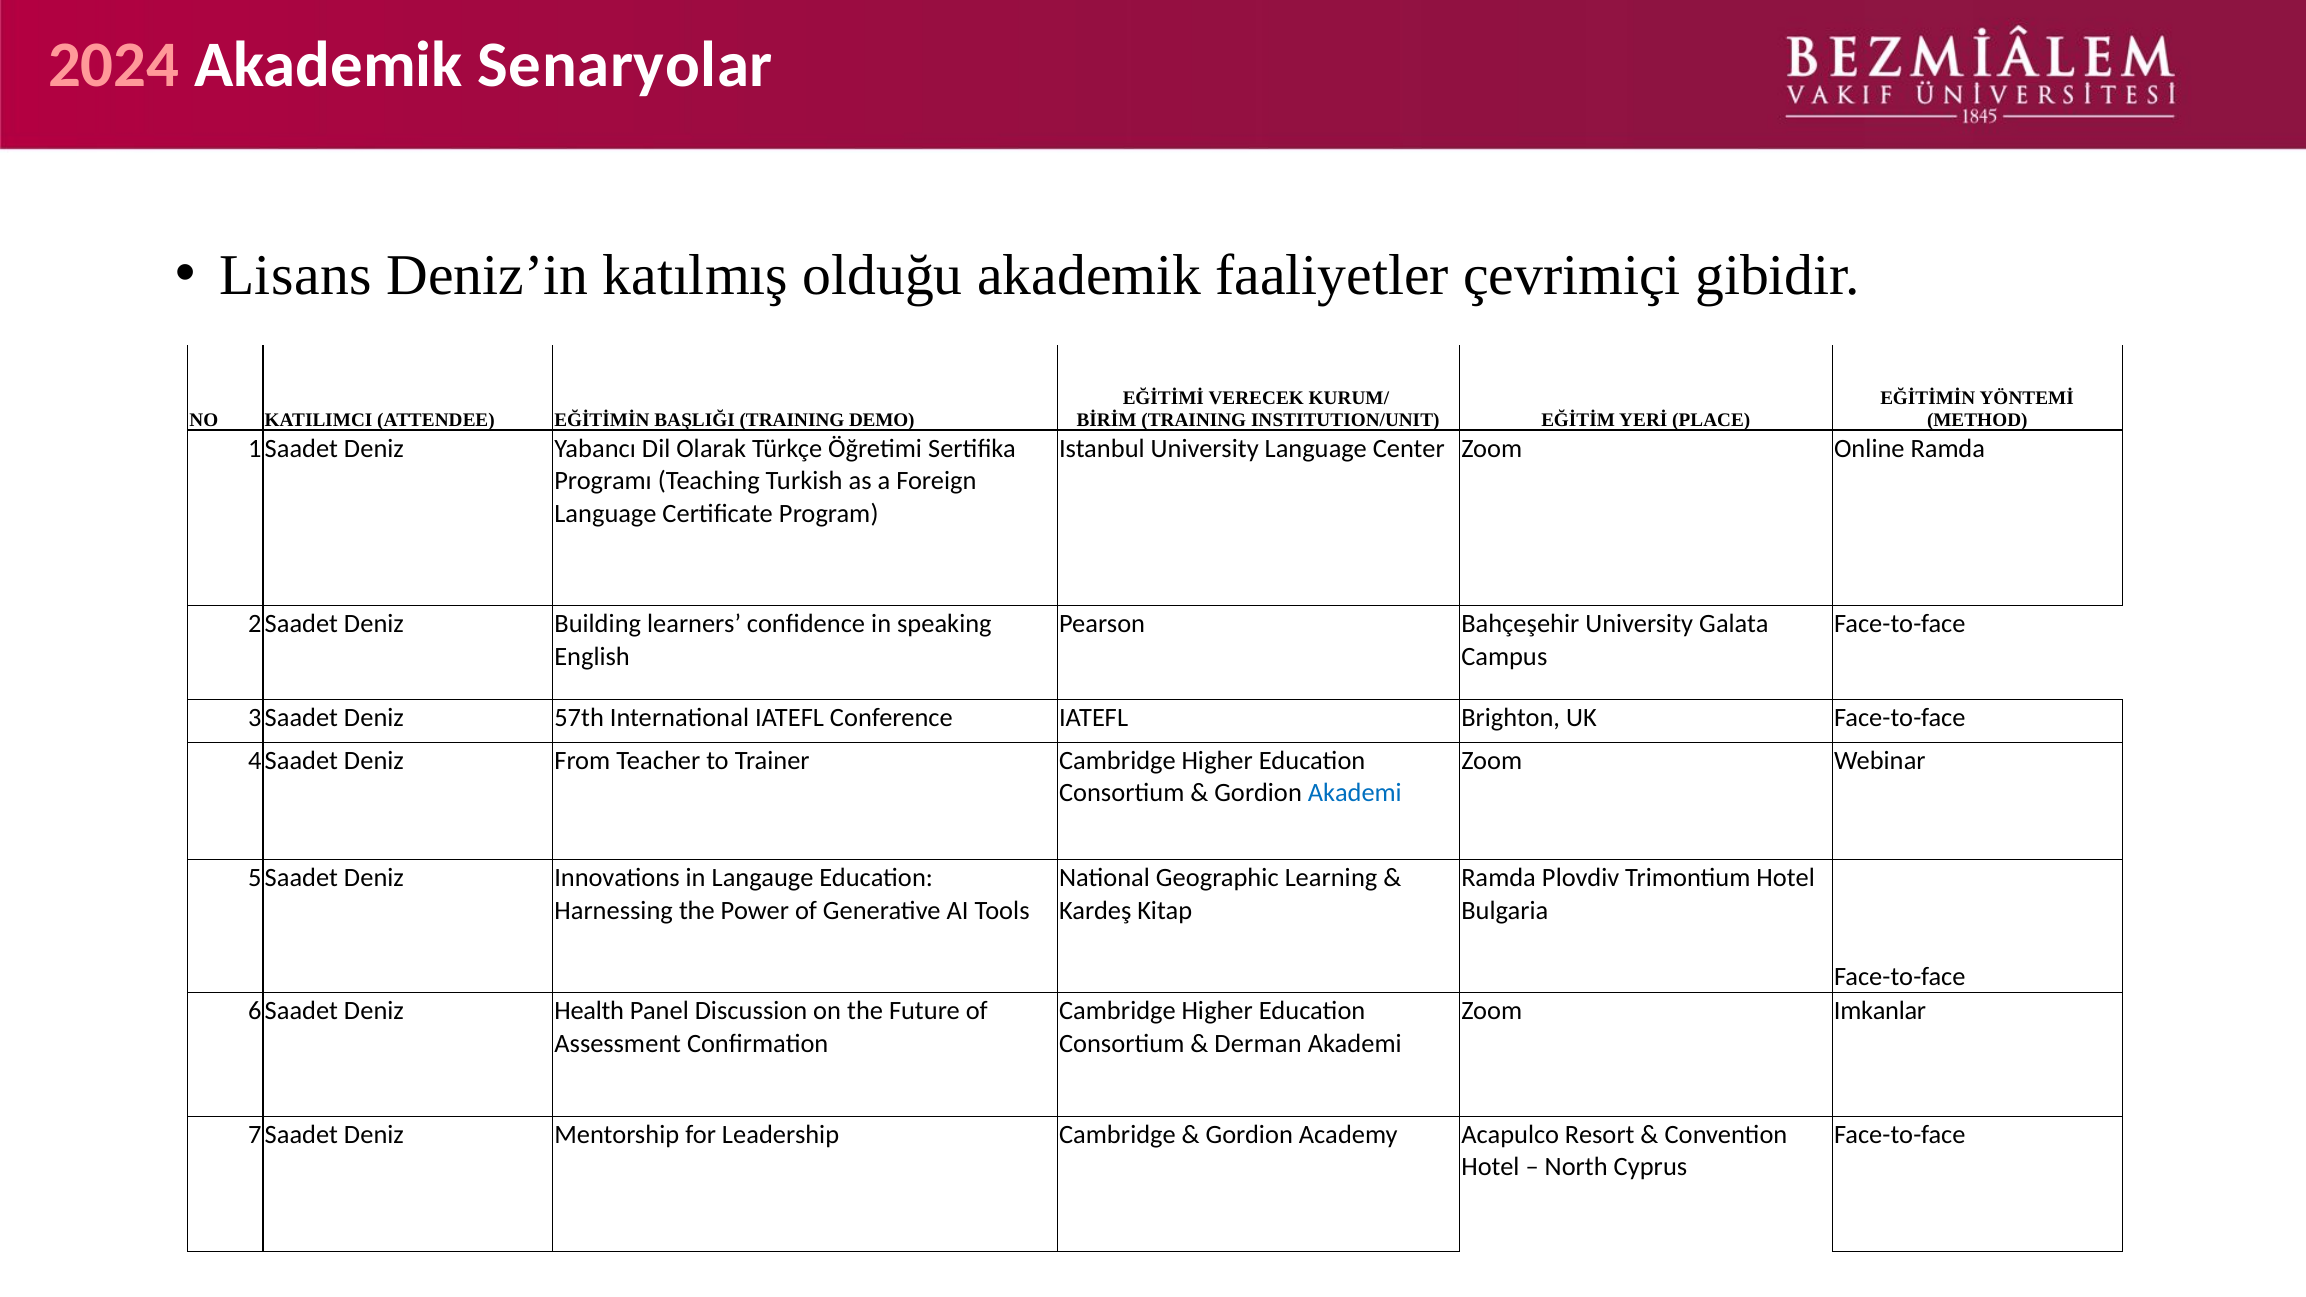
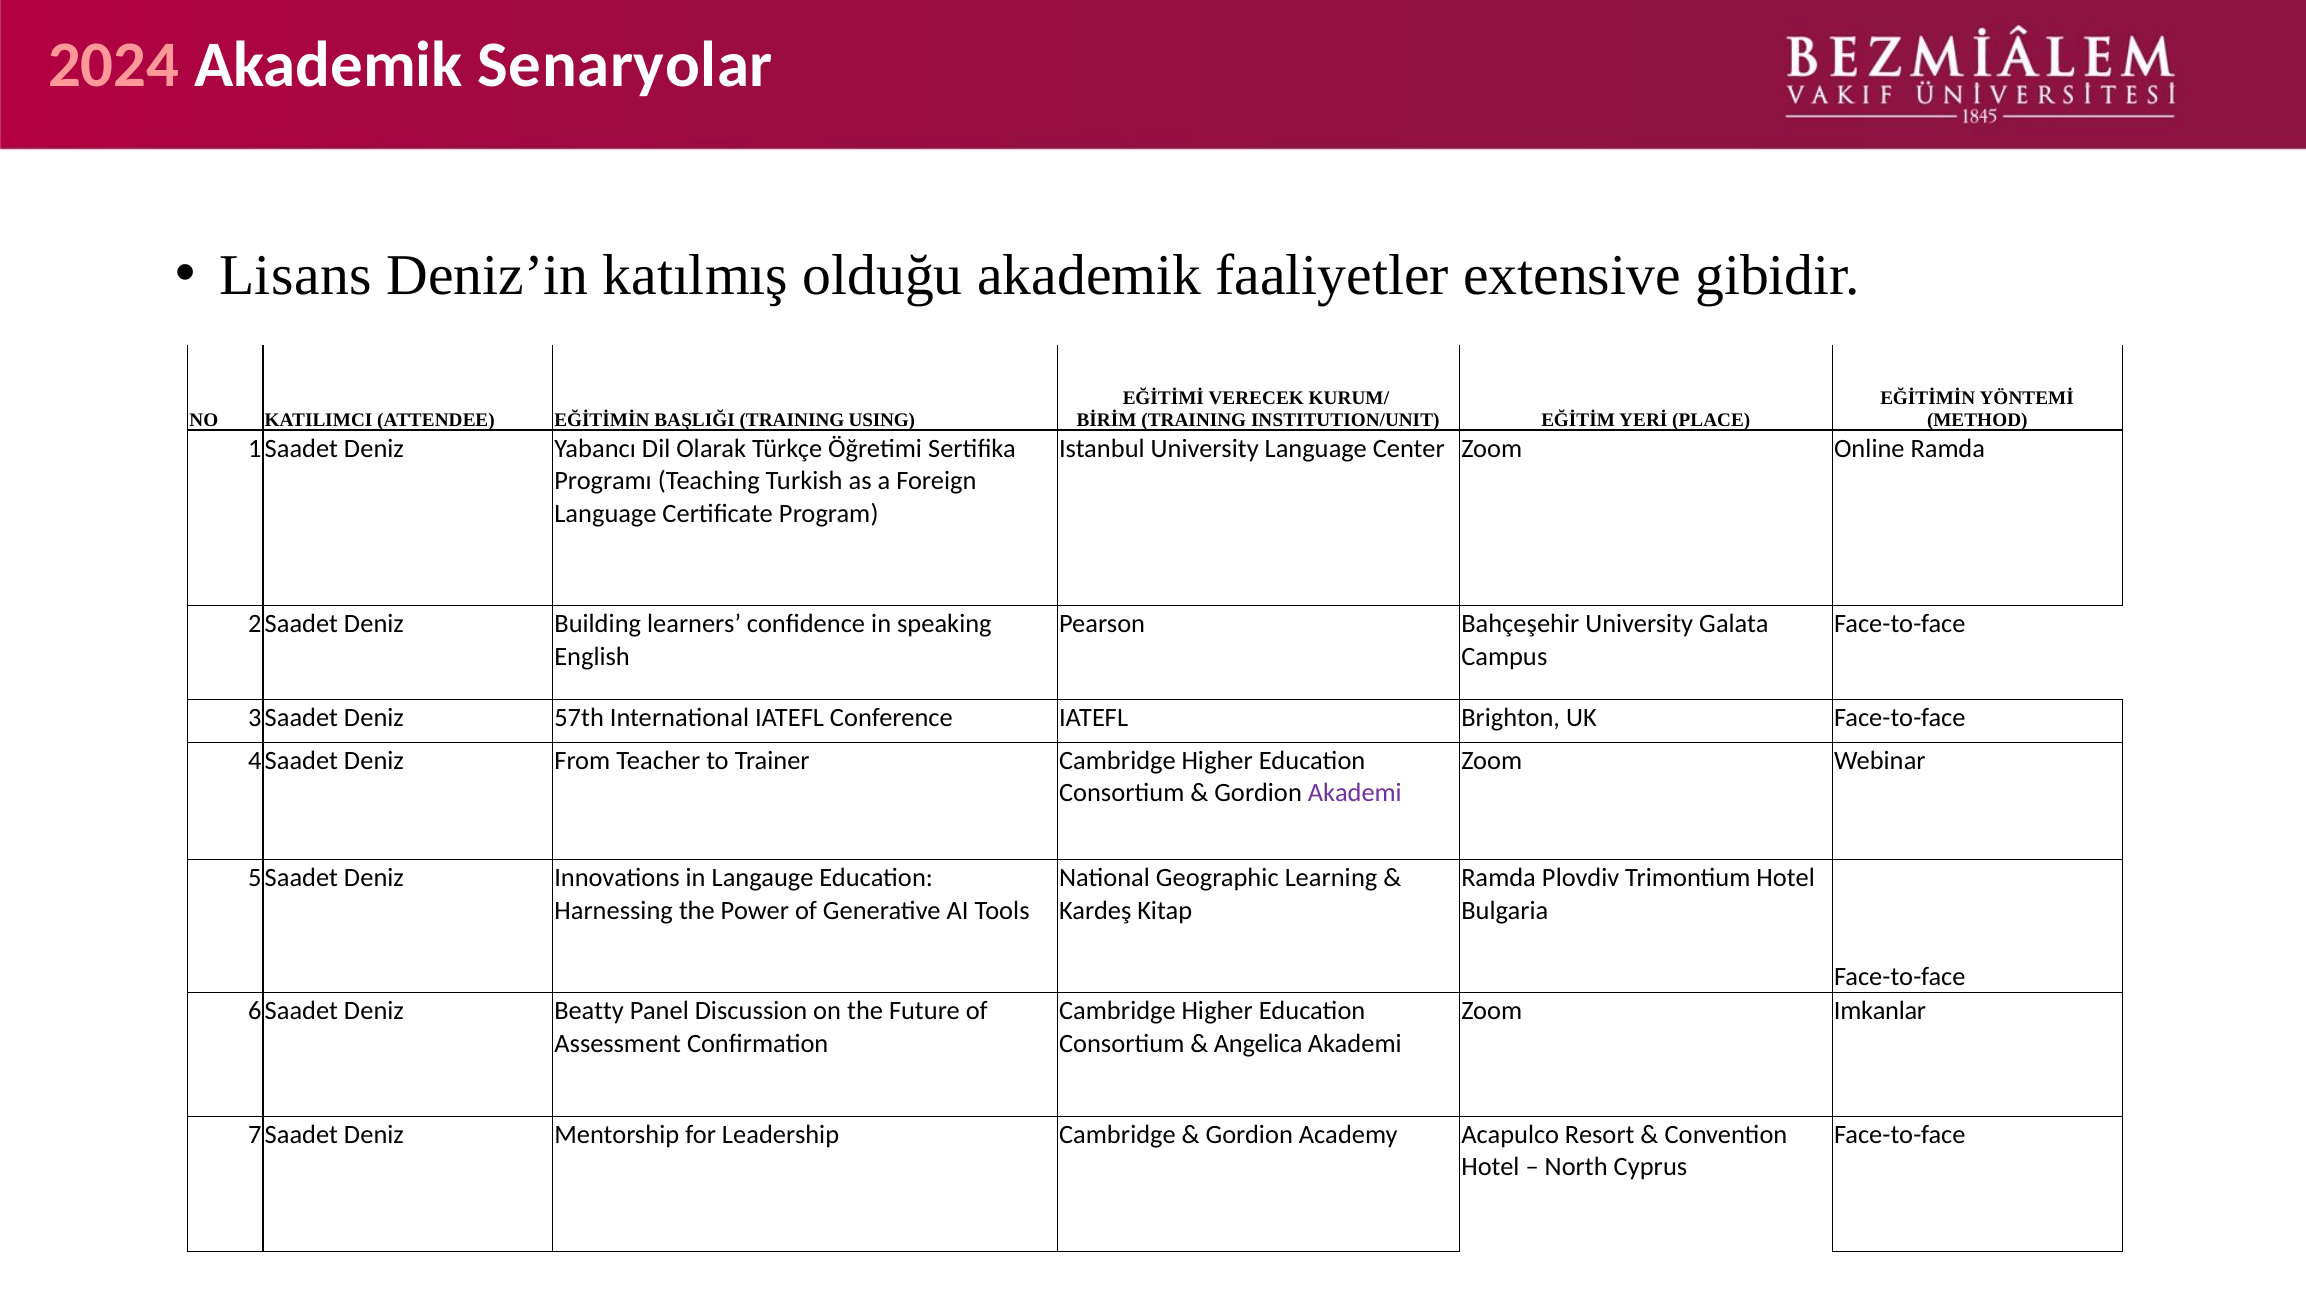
çevrimiçi: çevrimiçi -> extensive (1572, 275)
DEMO: DEMO -> USING (882, 420)
Akademi colour: blue -> purple (1355, 793)
Health: Health -> Beatty (589, 1011)
Derman: Derman -> Angelica (1258, 1044)
